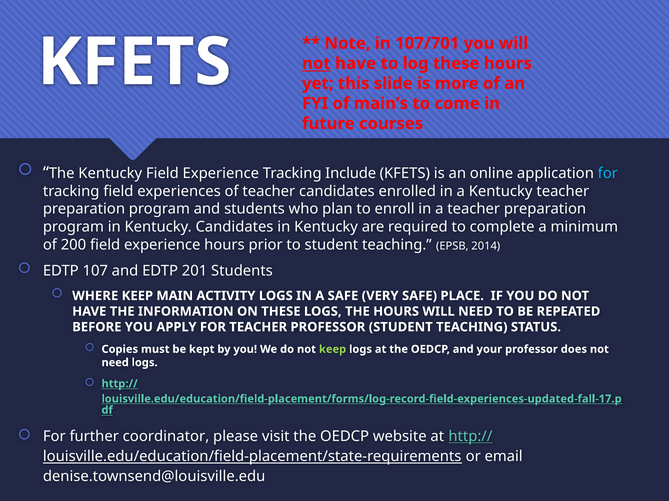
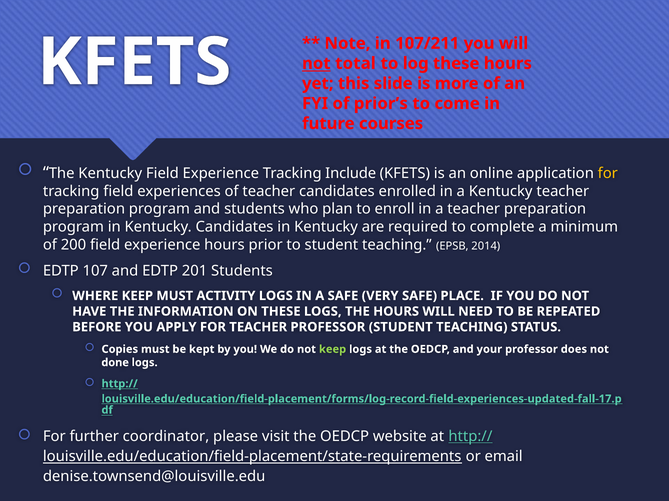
107/701: 107/701 -> 107/211 (427, 43)
have: have -> total (356, 63)
main’s: main’s -> prior’s (381, 104)
for colour: light blue -> yellow (608, 173)
KEEP MAIN: MAIN -> MUST (175, 296)
need: need -> done (115, 363)
